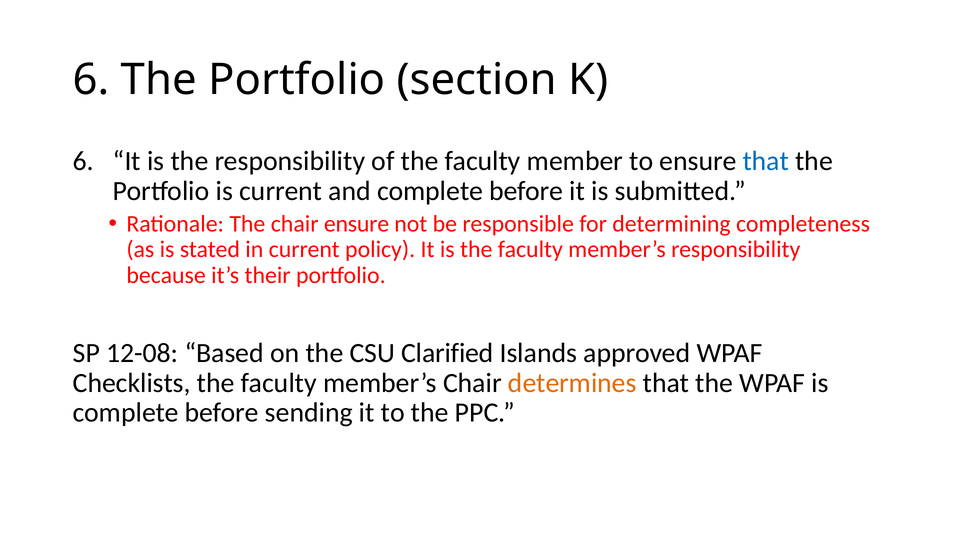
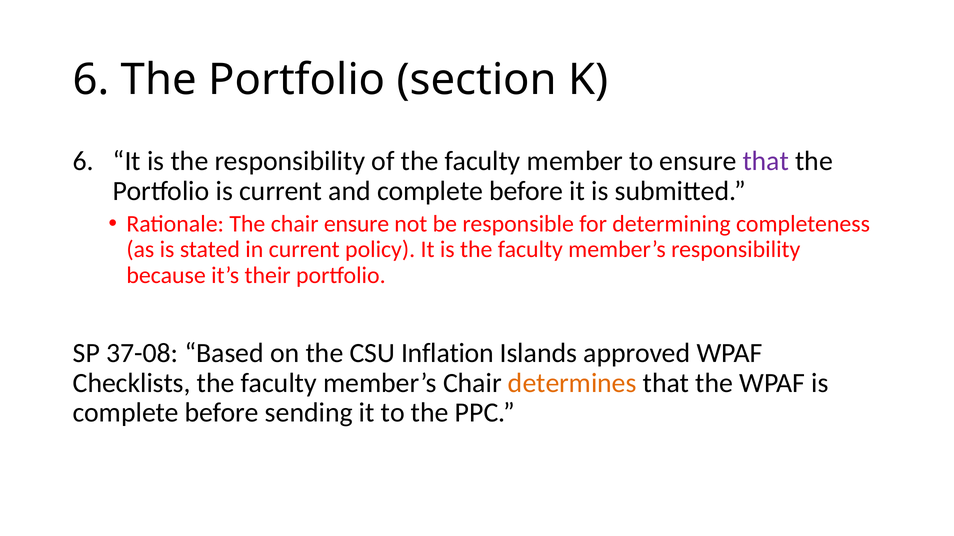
that colour: blue -> purple (766, 161)
12-08: 12-08 -> 37-08 (142, 353)
Clarified: Clarified -> Inflation (447, 353)
